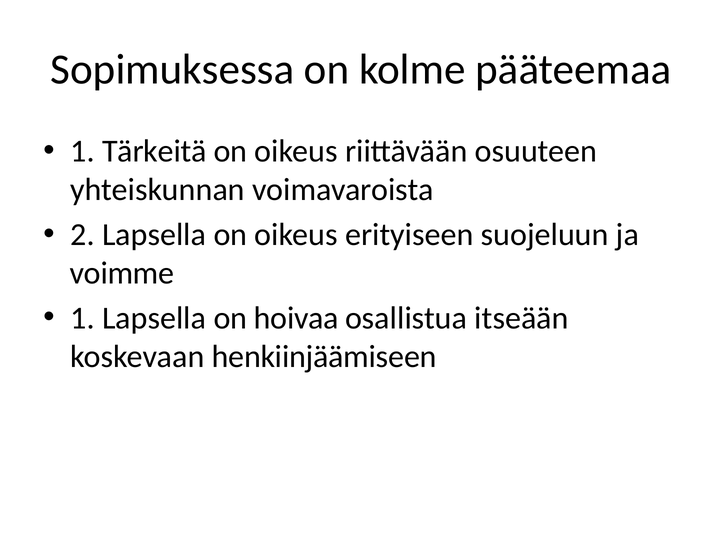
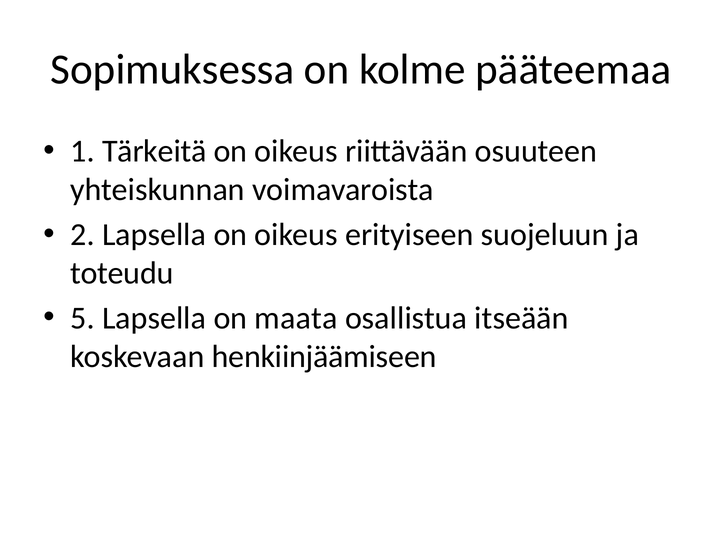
voimme: voimme -> toteudu (122, 273)
1: 1 -> 5 (83, 318)
hoivaa: hoivaa -> maata (296, 318)
